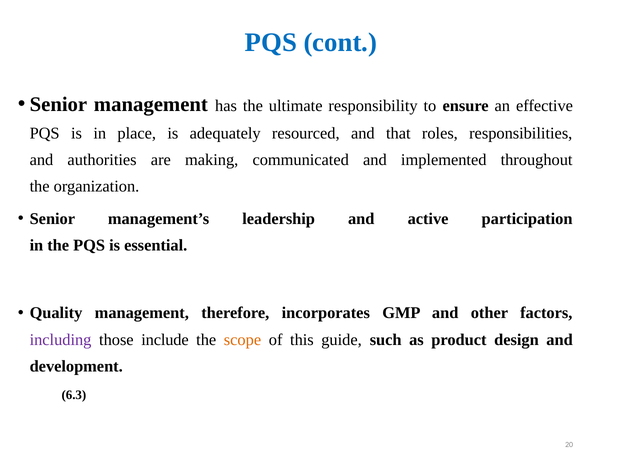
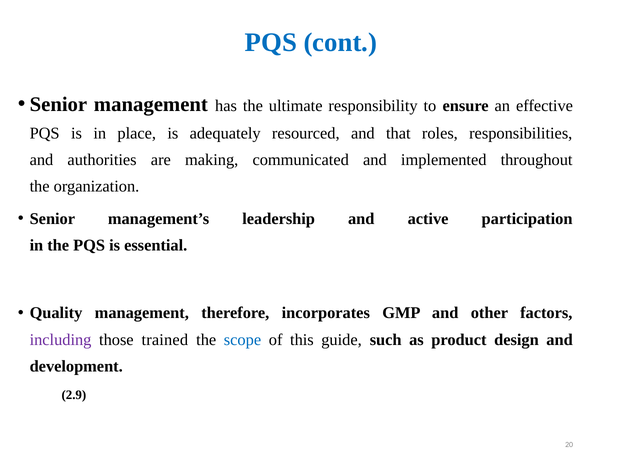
include: include -> trained (165, 340)
scope colour: orange -> blue (242, 340)
6.3: 6.3 -> 2.9 (74, 395)
